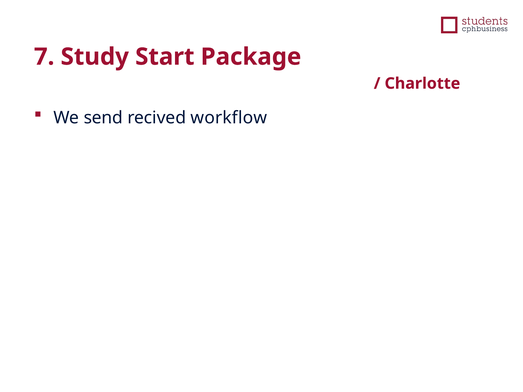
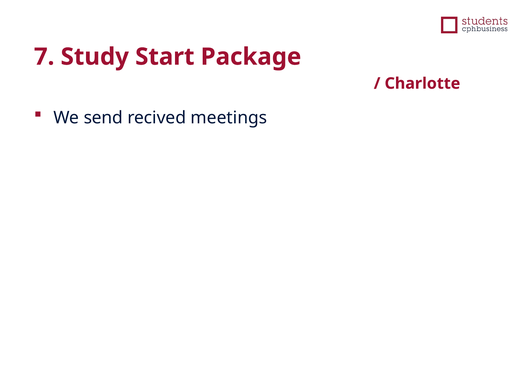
workflow: workflow -> meetings (229, 118)
